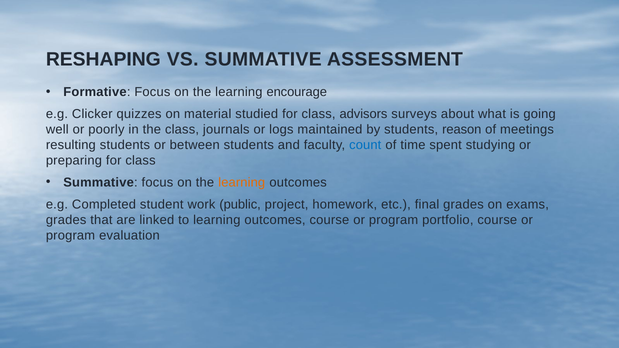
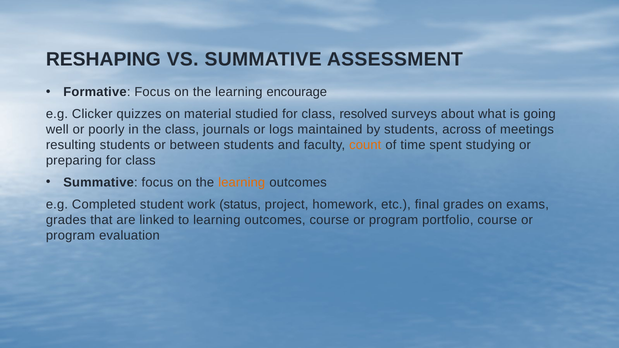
advisors: advisors -> resolved (364, 114)
reason: reason -> across (462, 130)
count colour: blue -> orange (365, 145)
public: public -> status (240, 204)
